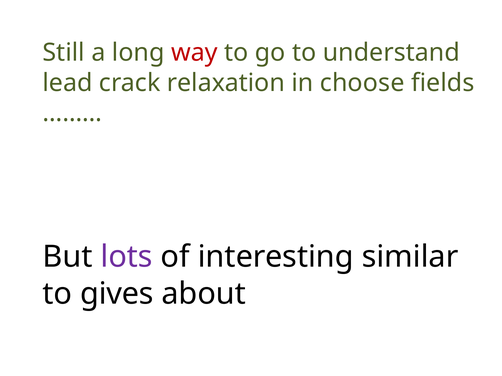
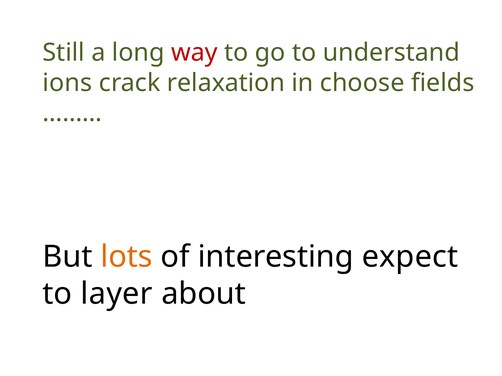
lead: lead -> ions (67, 83)
lots colour: purple -> orange (127, 257)
similar: similar -> expect (410, 257)
gives: gives -> layer (117, 294)
